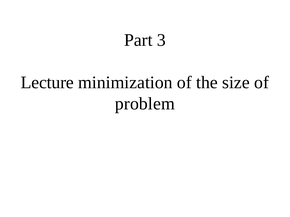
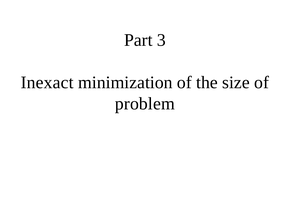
Lecture: Lecture -> Inexact (47, 83)
